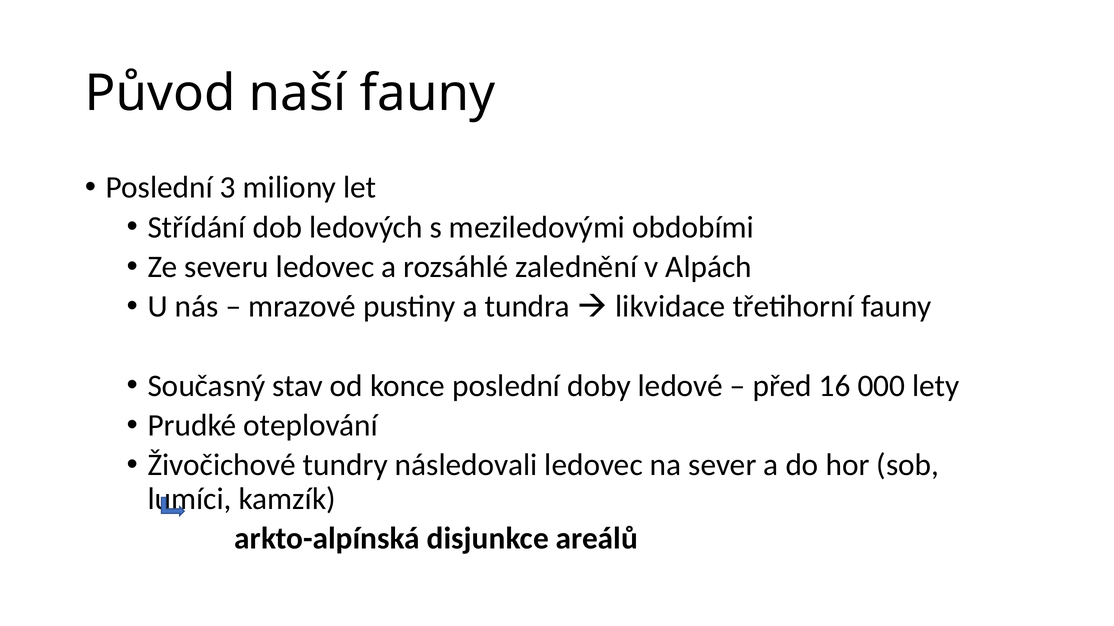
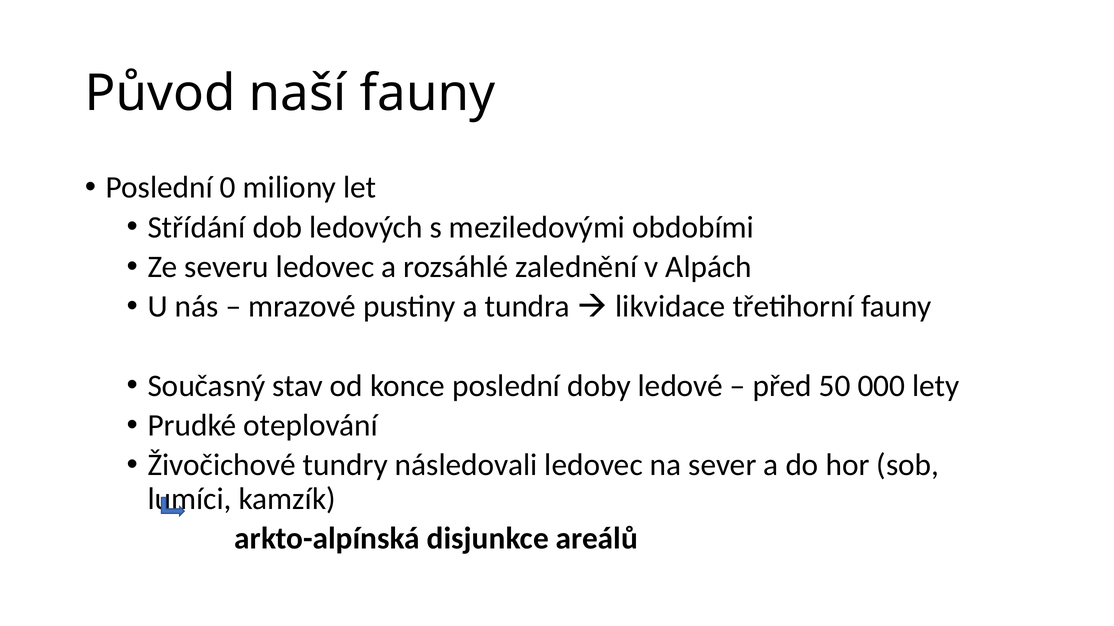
3: 3 -> 0 (228, 188)
16: 16 -> 50 (835, 386)
